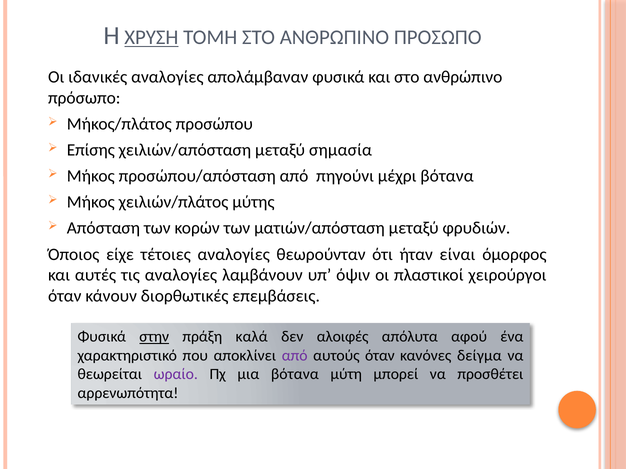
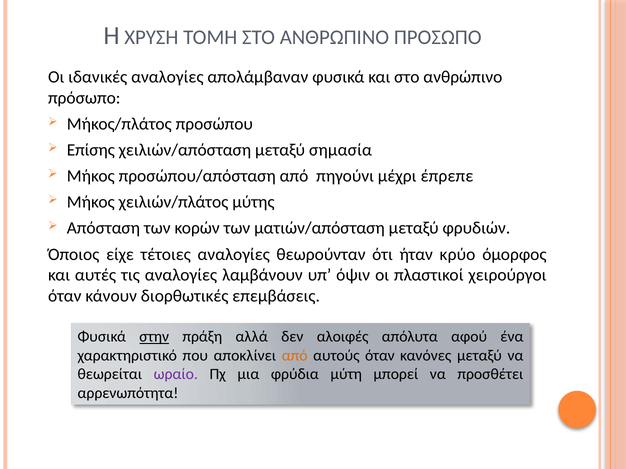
ΧΡΥΣΗ underline: present -> none (151, 37)
μέχρι βότανα: βότανα -> έπρεπε (447, 176)
είναι: είναι -> κρύο (457, 255)
καλά: καλά -> αλλά (252, 337)
από colour: purple -> orange (295, 356)
κανόνες δείγμα: δείγμα -> μεταξύ (479, 356)
μια βότανα: βότανα -> φρύδια (295, 375)
